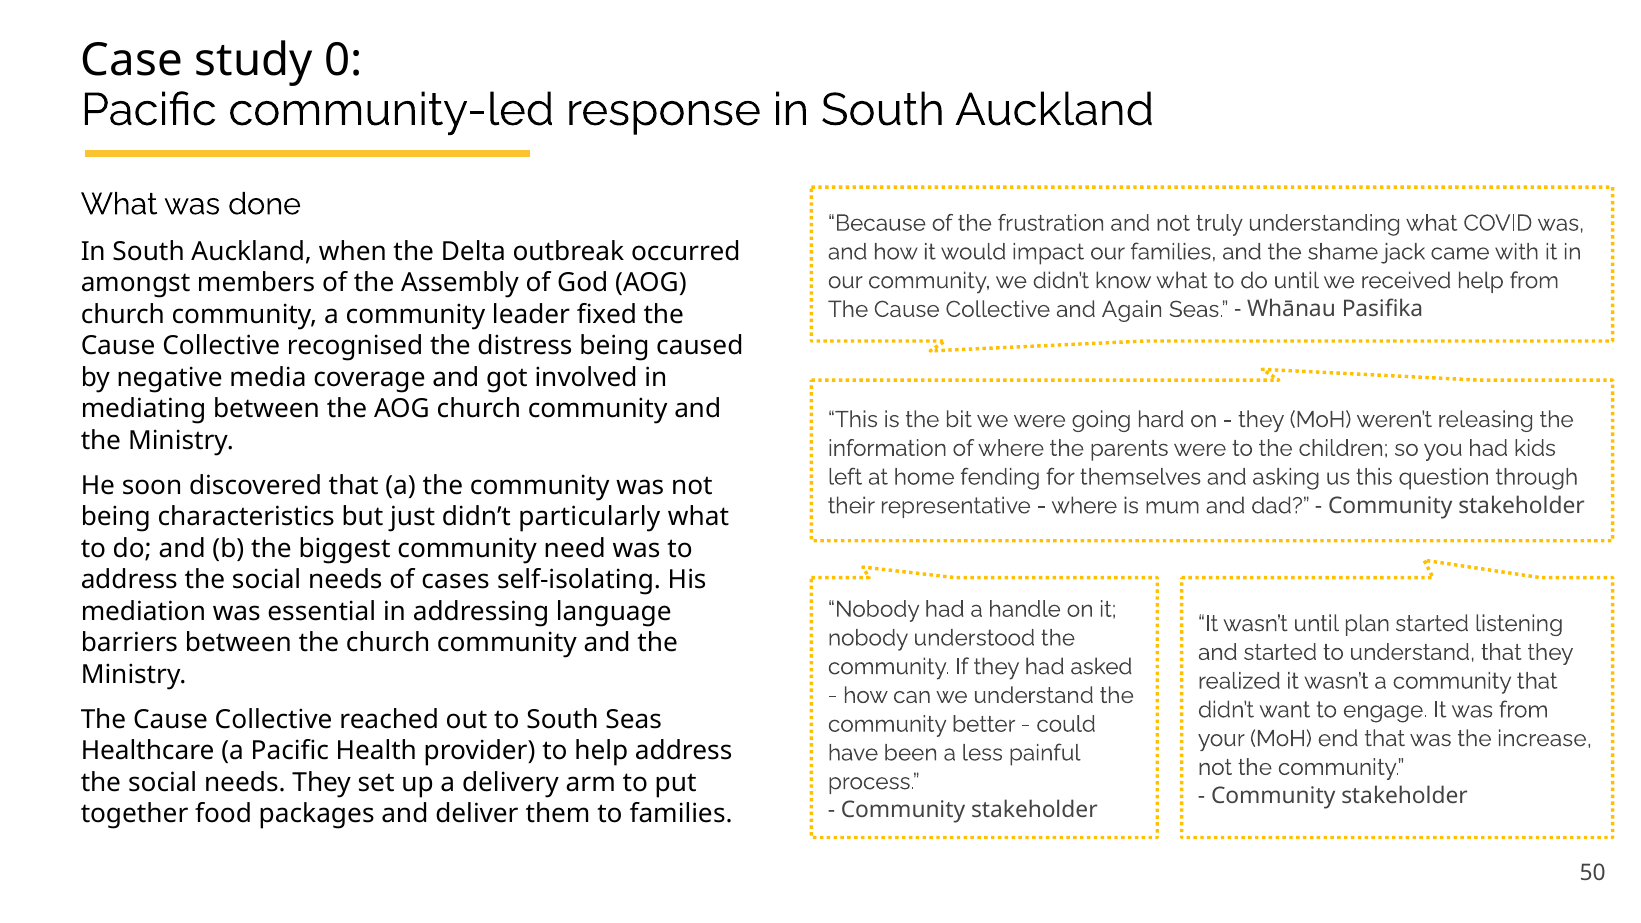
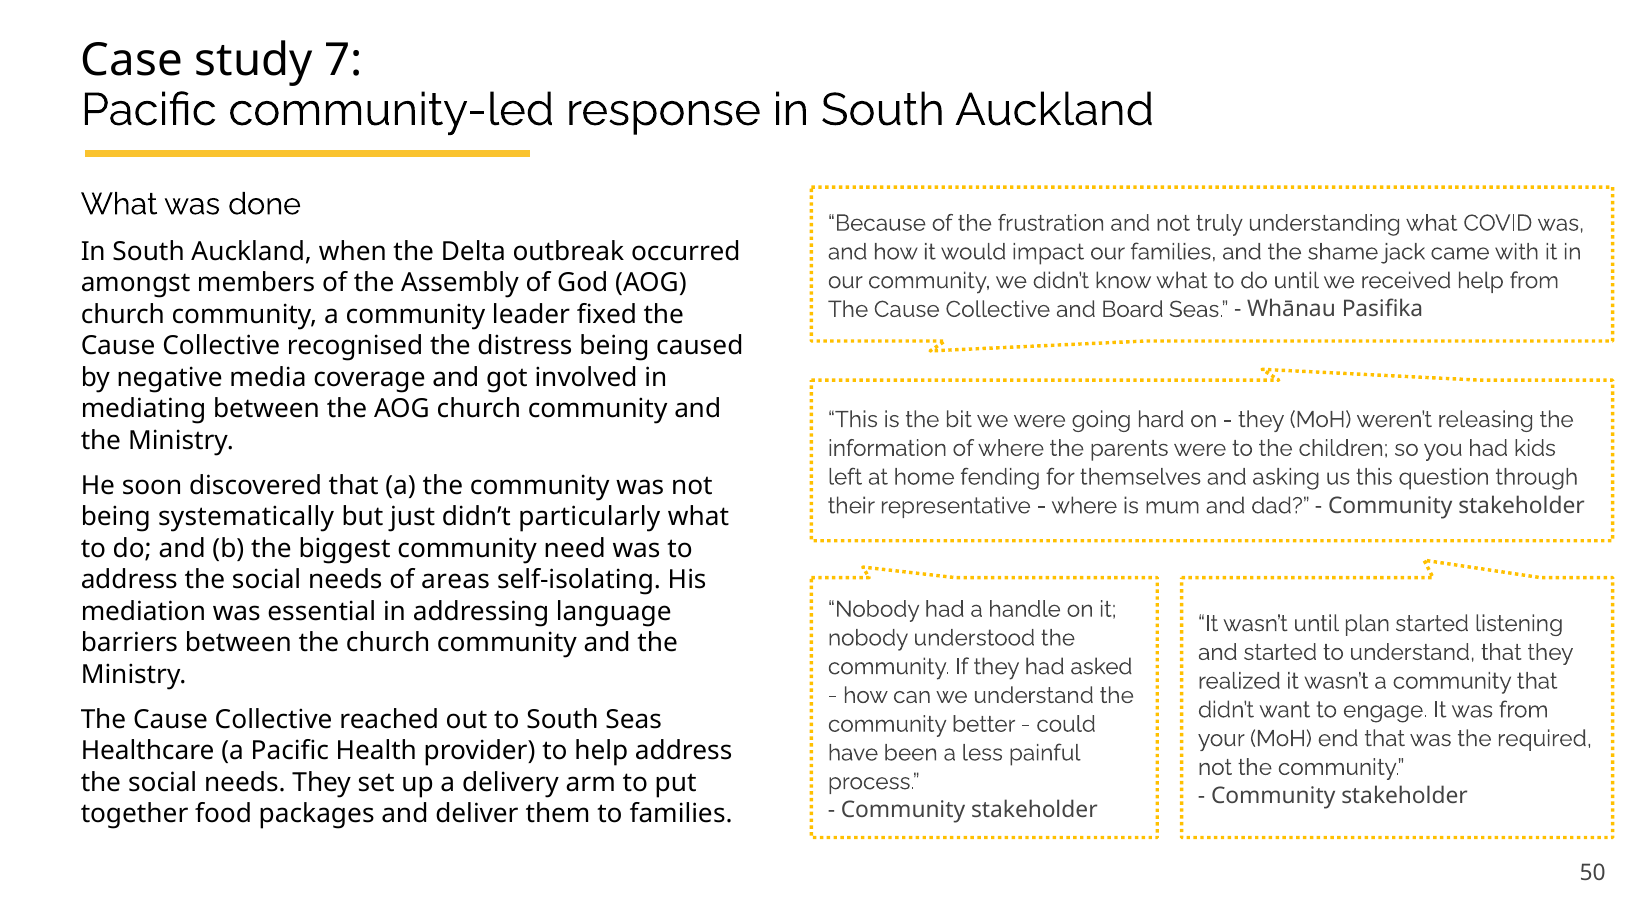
0: 0 -> 7 (344, 61)
Again: Again -> Board (1132, 309)
characteristics: characteristics -> systematically (246, 517)
cases: cases -> areas (456, 580)
increase: increase -> required (1545, 739)
